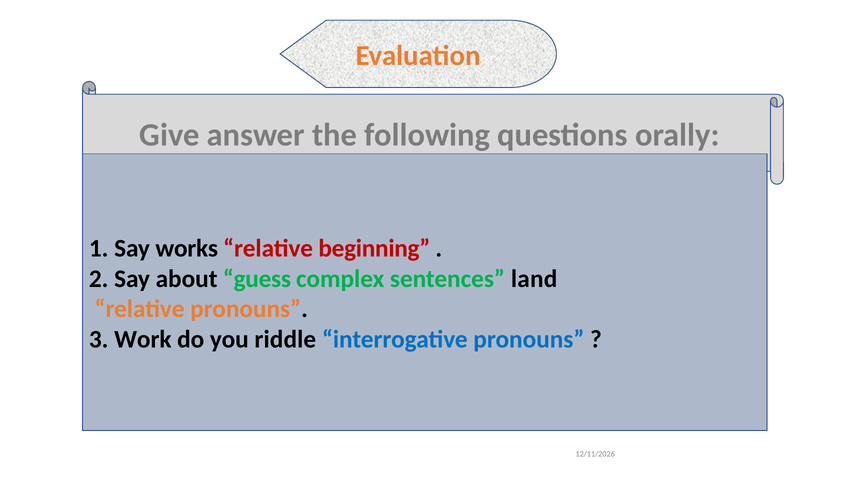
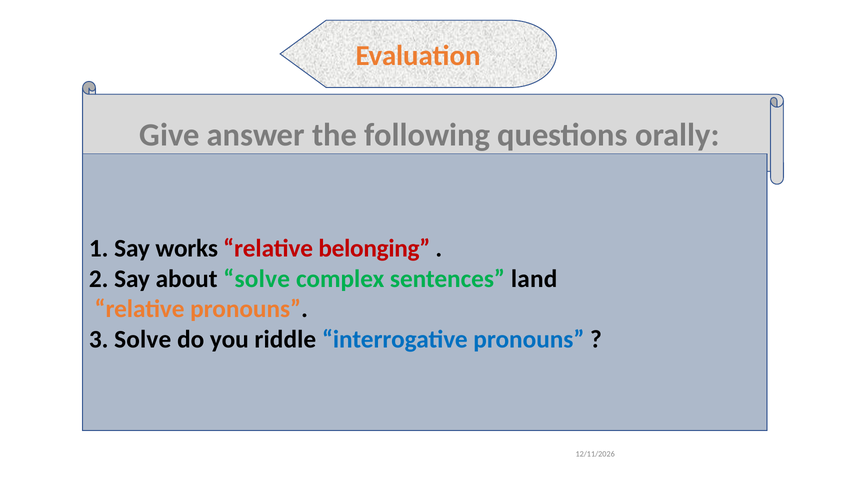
beginning: beginning -> belonging (374, 248)
about guess: guess -> solve (257, 279)
3 Work: Work -> Solve (143, 339)
